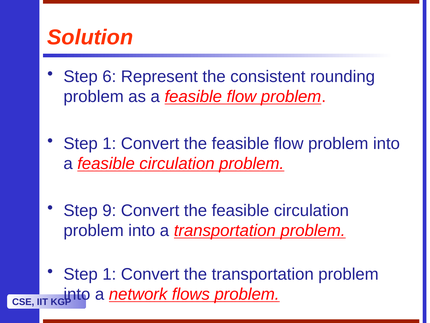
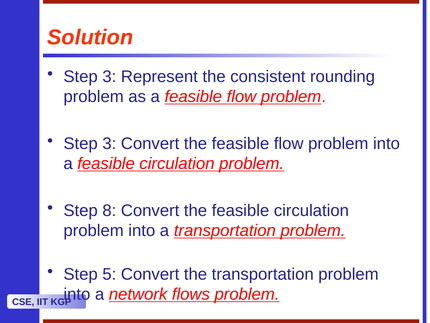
6: 6 -> 3 (109, 76)
1: 1 -> 3 (109, 143)
9: 9 -> 8 (109, 210)
1: 1 -> 5 (109, 274)
